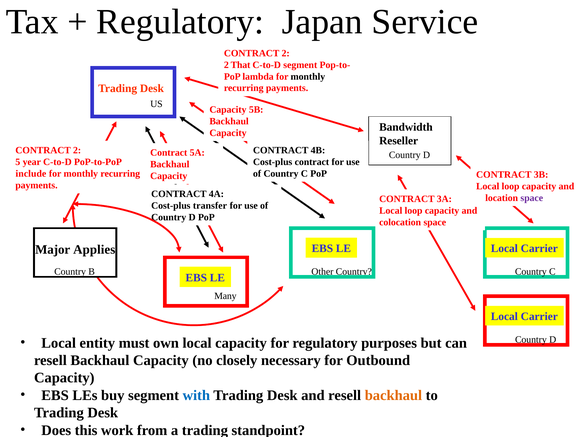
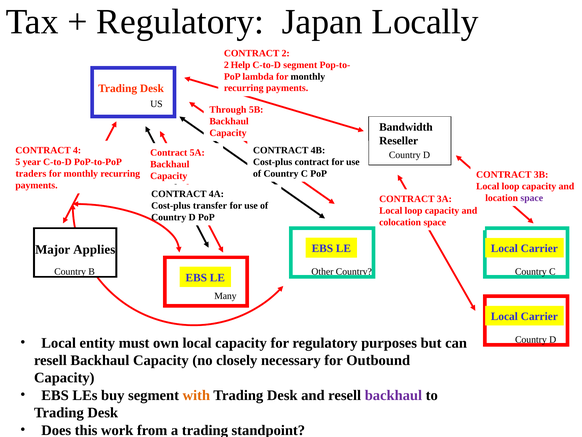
Service: Service -> Locally (425, 22)
That: That -> Help (241, 65)
Capacity: Capacity -> Through (228, 109)
2: 2 -> 4 (77, 150)
include: include -> traders (31, 173)
with colour: blue -> orange (196, 395)
backhaul colour: orange -> purple (393, 395)
